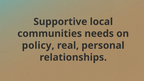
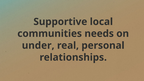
policy: policy -> under (38, 45)
